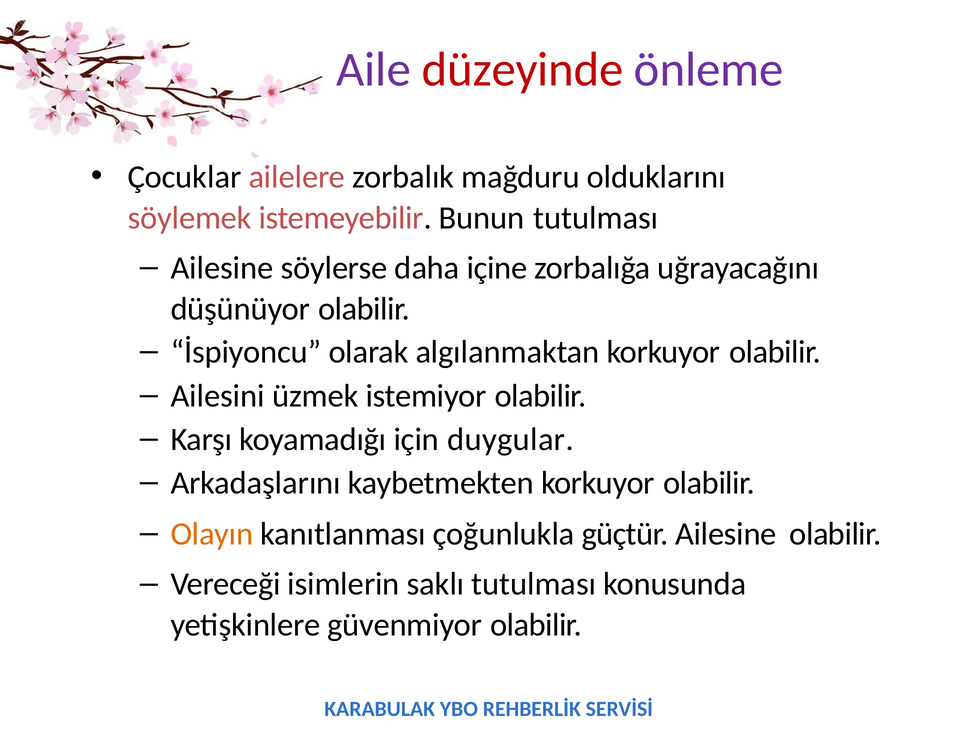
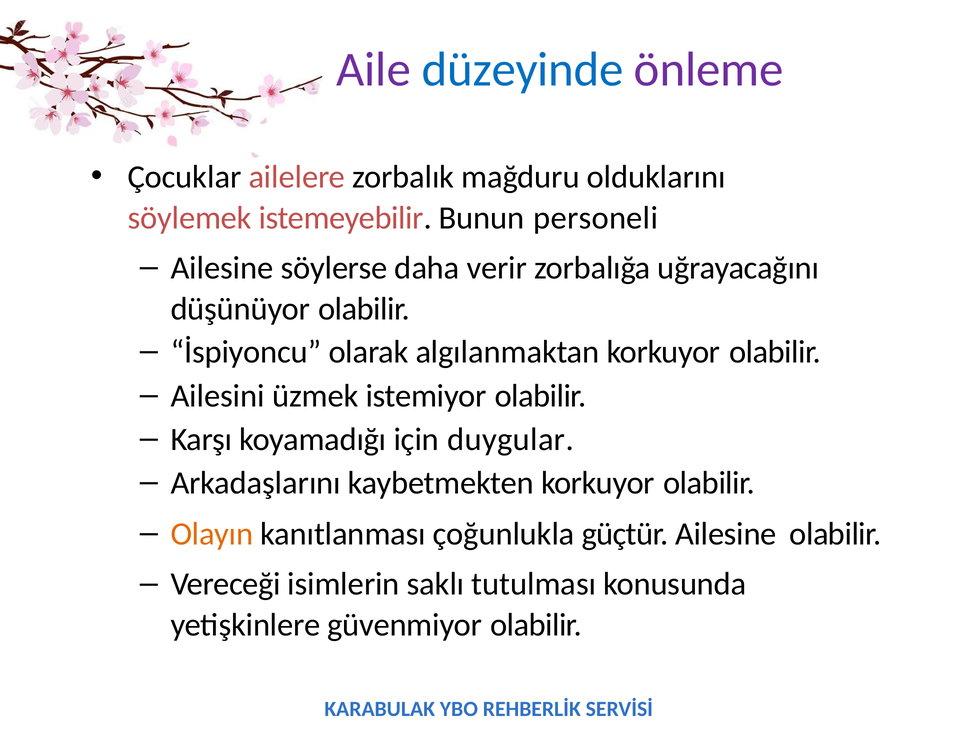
düzeyinde colour: red -> blue (523, 70)
Bunun tutulması: tutulması -> personeli (596, 218)
içine: içine -> verir (497, 268)
